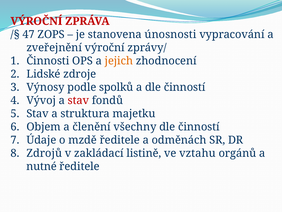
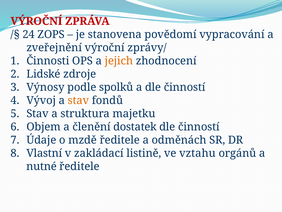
47: 47 -> 24 (29, 34)
únosnosti: únosnosti -> povědomí (171, 34)
stav colour: red -> orange (78, 100)
všechny: všechny -> dostatek (135, 127)
Zdrojů: Zdrojů -> Vlastní (44, 153)
